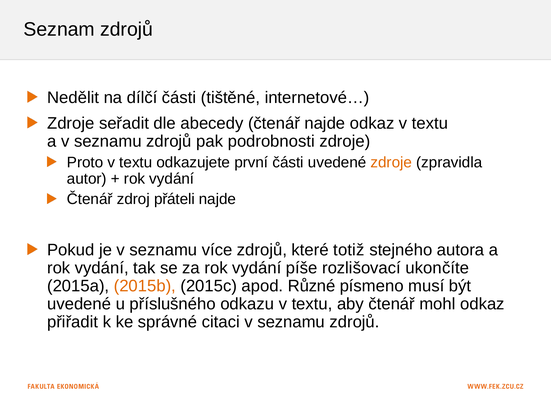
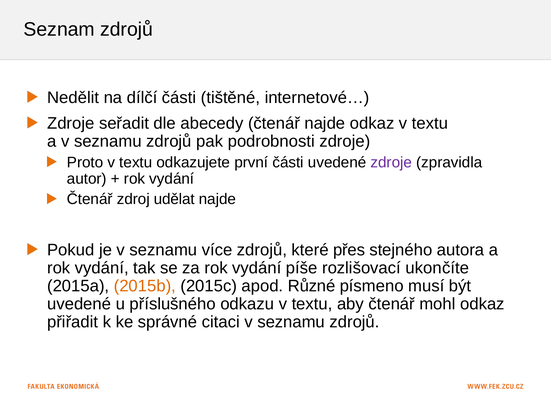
zdroje colour: orange -> purple (391, 162)
přáteli: přáteli -> udělat (174, 199)
totiž: totiž -> přes (349, 249)
